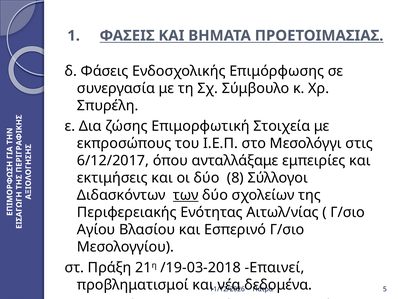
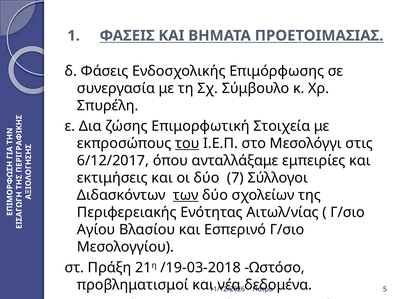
του underline: none -> present (187, 143)
8: 8 -> 7 (235, 178)
Επαινεί: Επαινεί -> Ωστόσο (275, 267)
